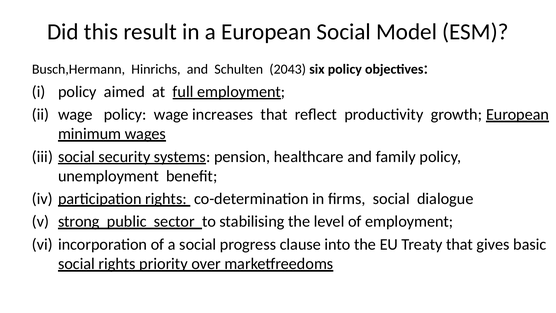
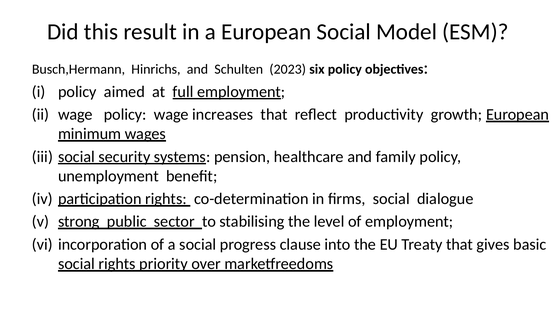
2043: 2043 -> 2023 (288, 69)
